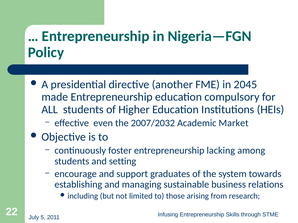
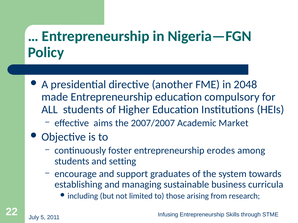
2045: 2045 -> 2048 (246, 85)
even: even -> aims (103, 123)
2007/2032: 2007/2032 -> 2007/2007 (153, 123)
lacking: lacking -> erodes (221, 151)
relations: relations -> curricula (266, 185)
